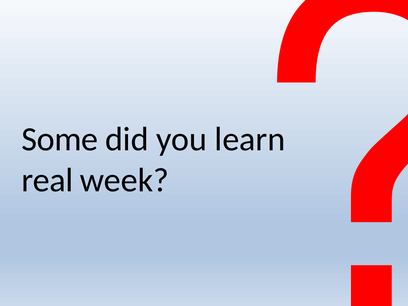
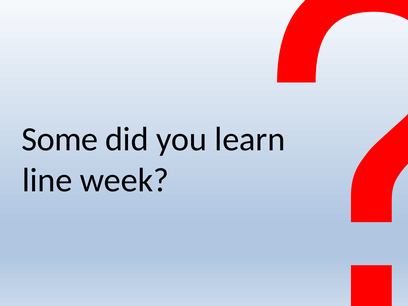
real: real -> line (47, 180)
